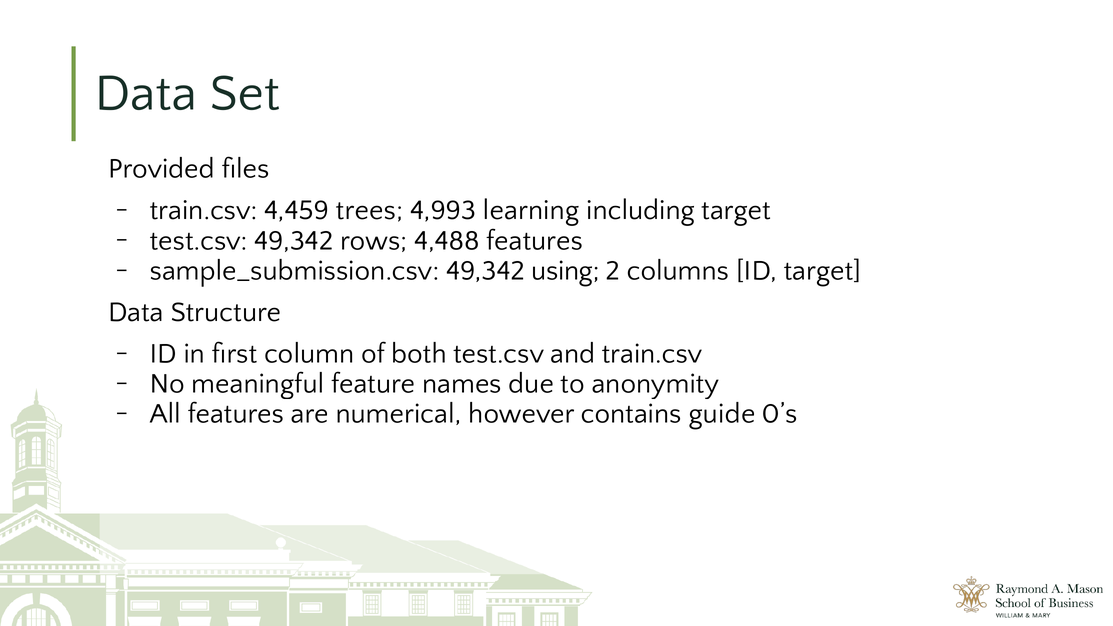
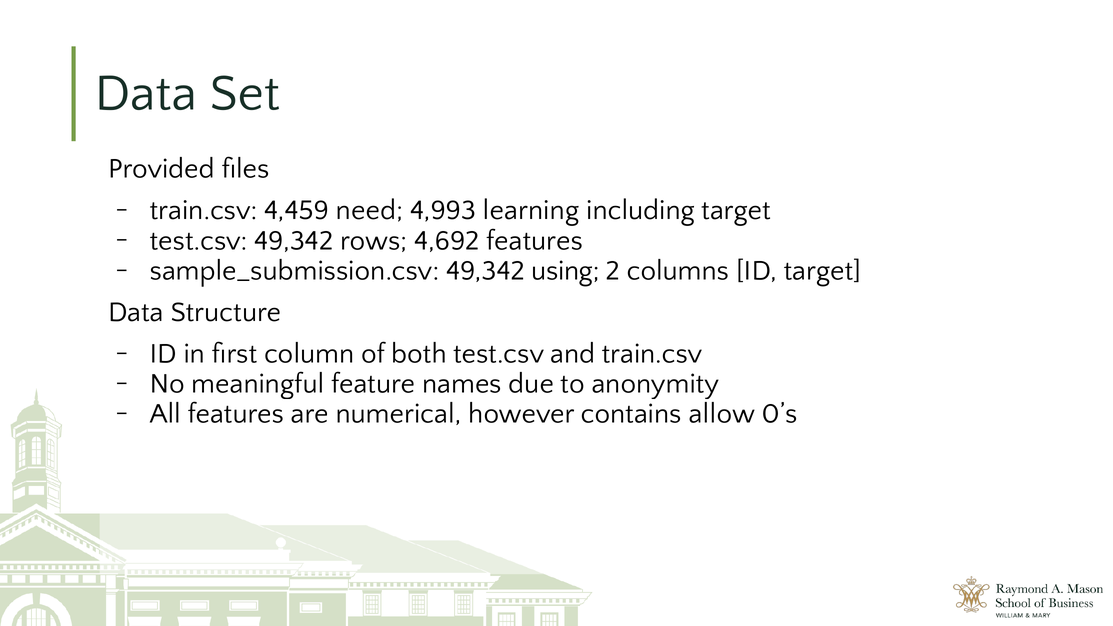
trees: trees -> need (370, 210)
4,488: 4,488 -> 4,692 (447, 240)
guide: guide -> allow (722, 414)
